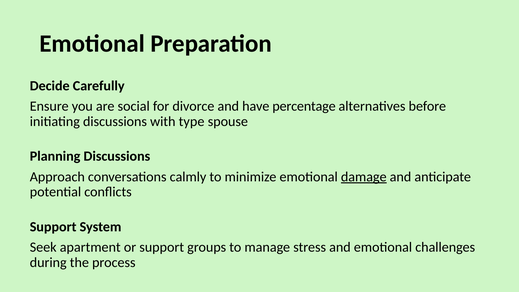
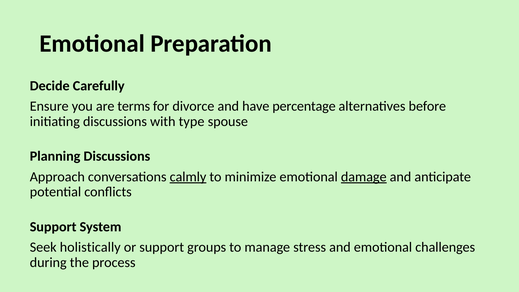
social: social -> terms (134, 106)
calmly underline: none -> present (188, 177)
apartment: apartment -> holistically (90, 247)
